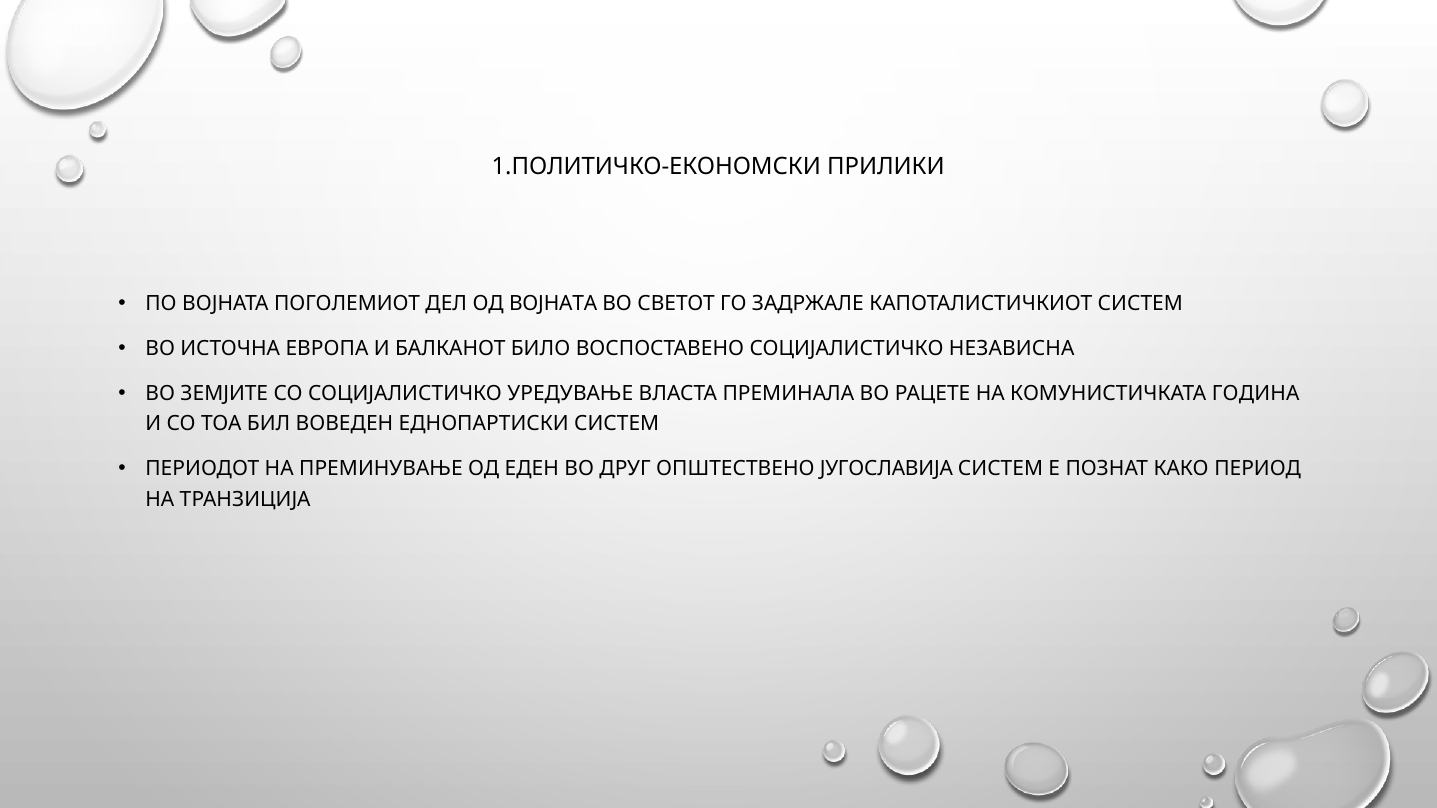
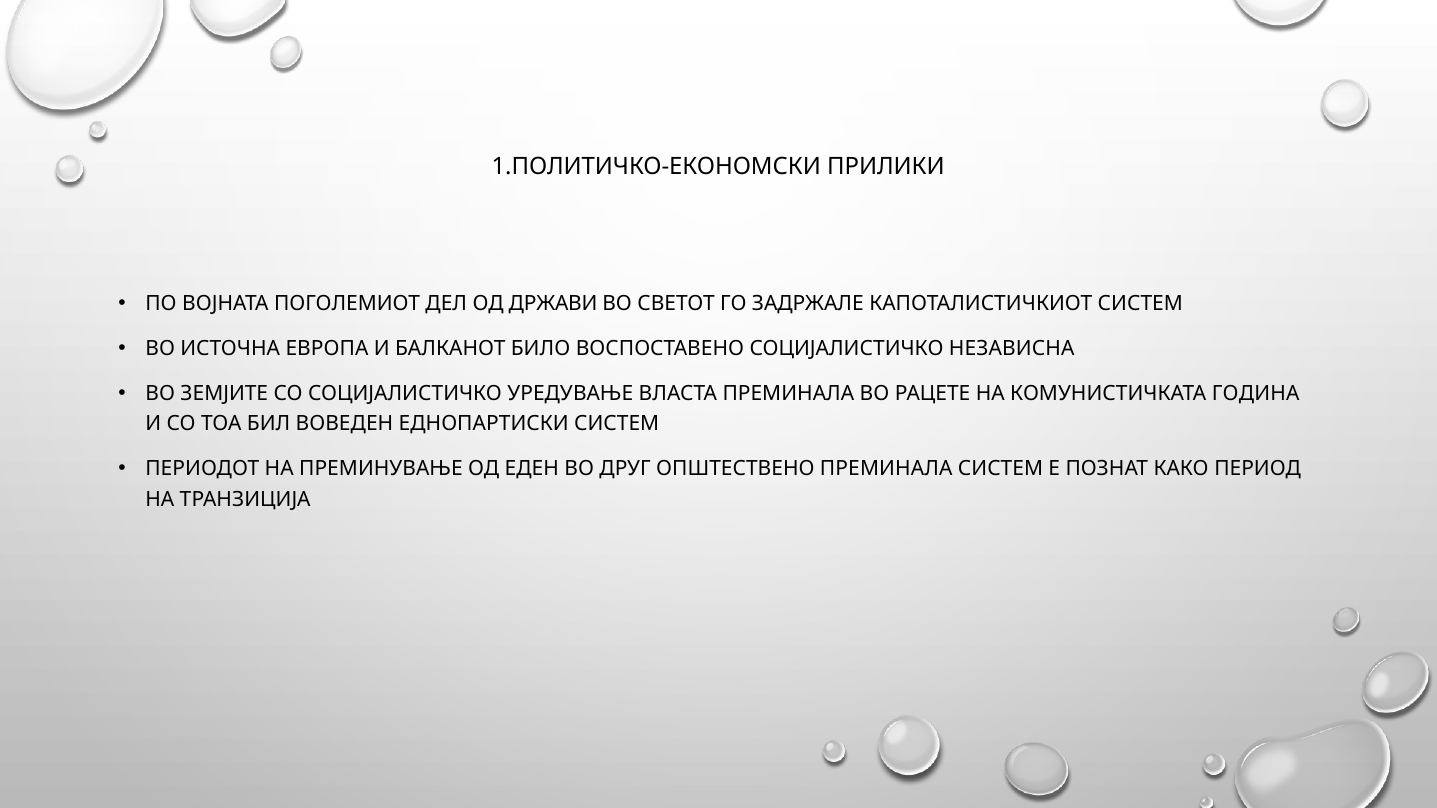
ОД ВОЈНАТА: ВОЈНАТА -> ДРЖАВИ (553, 303)
ОПШТЕСТВЕНО ЈУГОСЛАВИЈА: ЈУГОСЛАВИЈА -> ПРЕМИНАЛА (886, 469)
